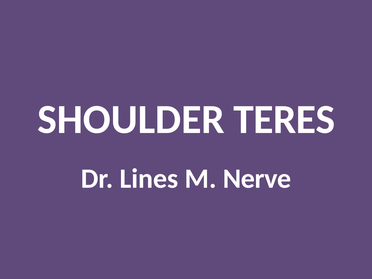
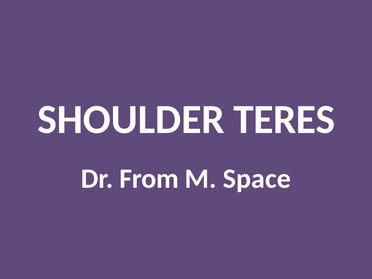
Lines: Lines -> From (149, 179)
Nerve: Nerve -> Space (257, 179)
